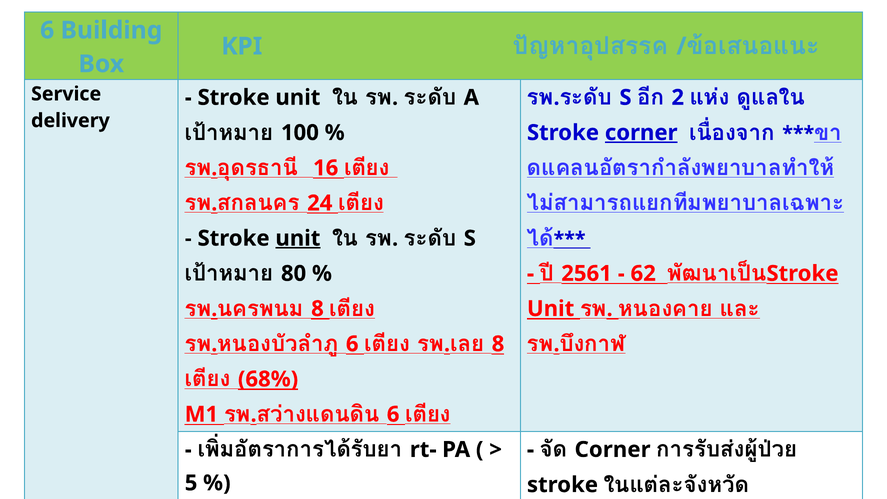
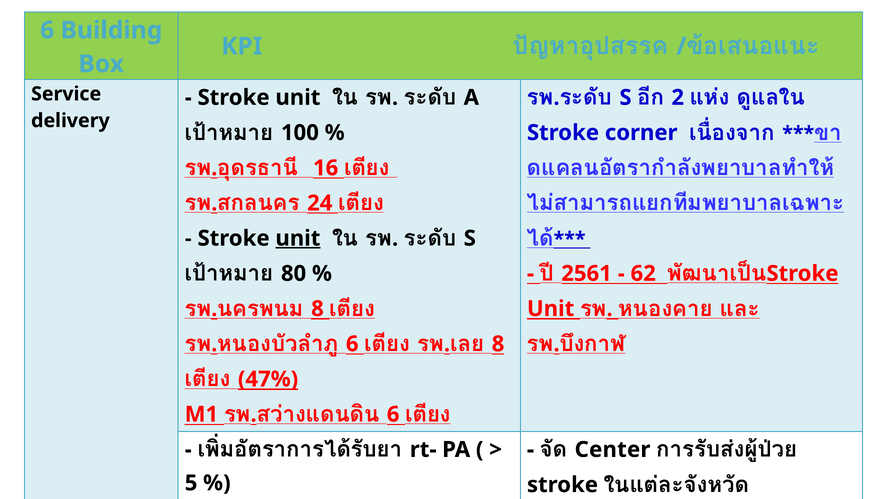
corner underline: present -> none (641, 133)
68%: 68% -> 47% (268, 379)
Corner: Corner -> Center (612, 450)
